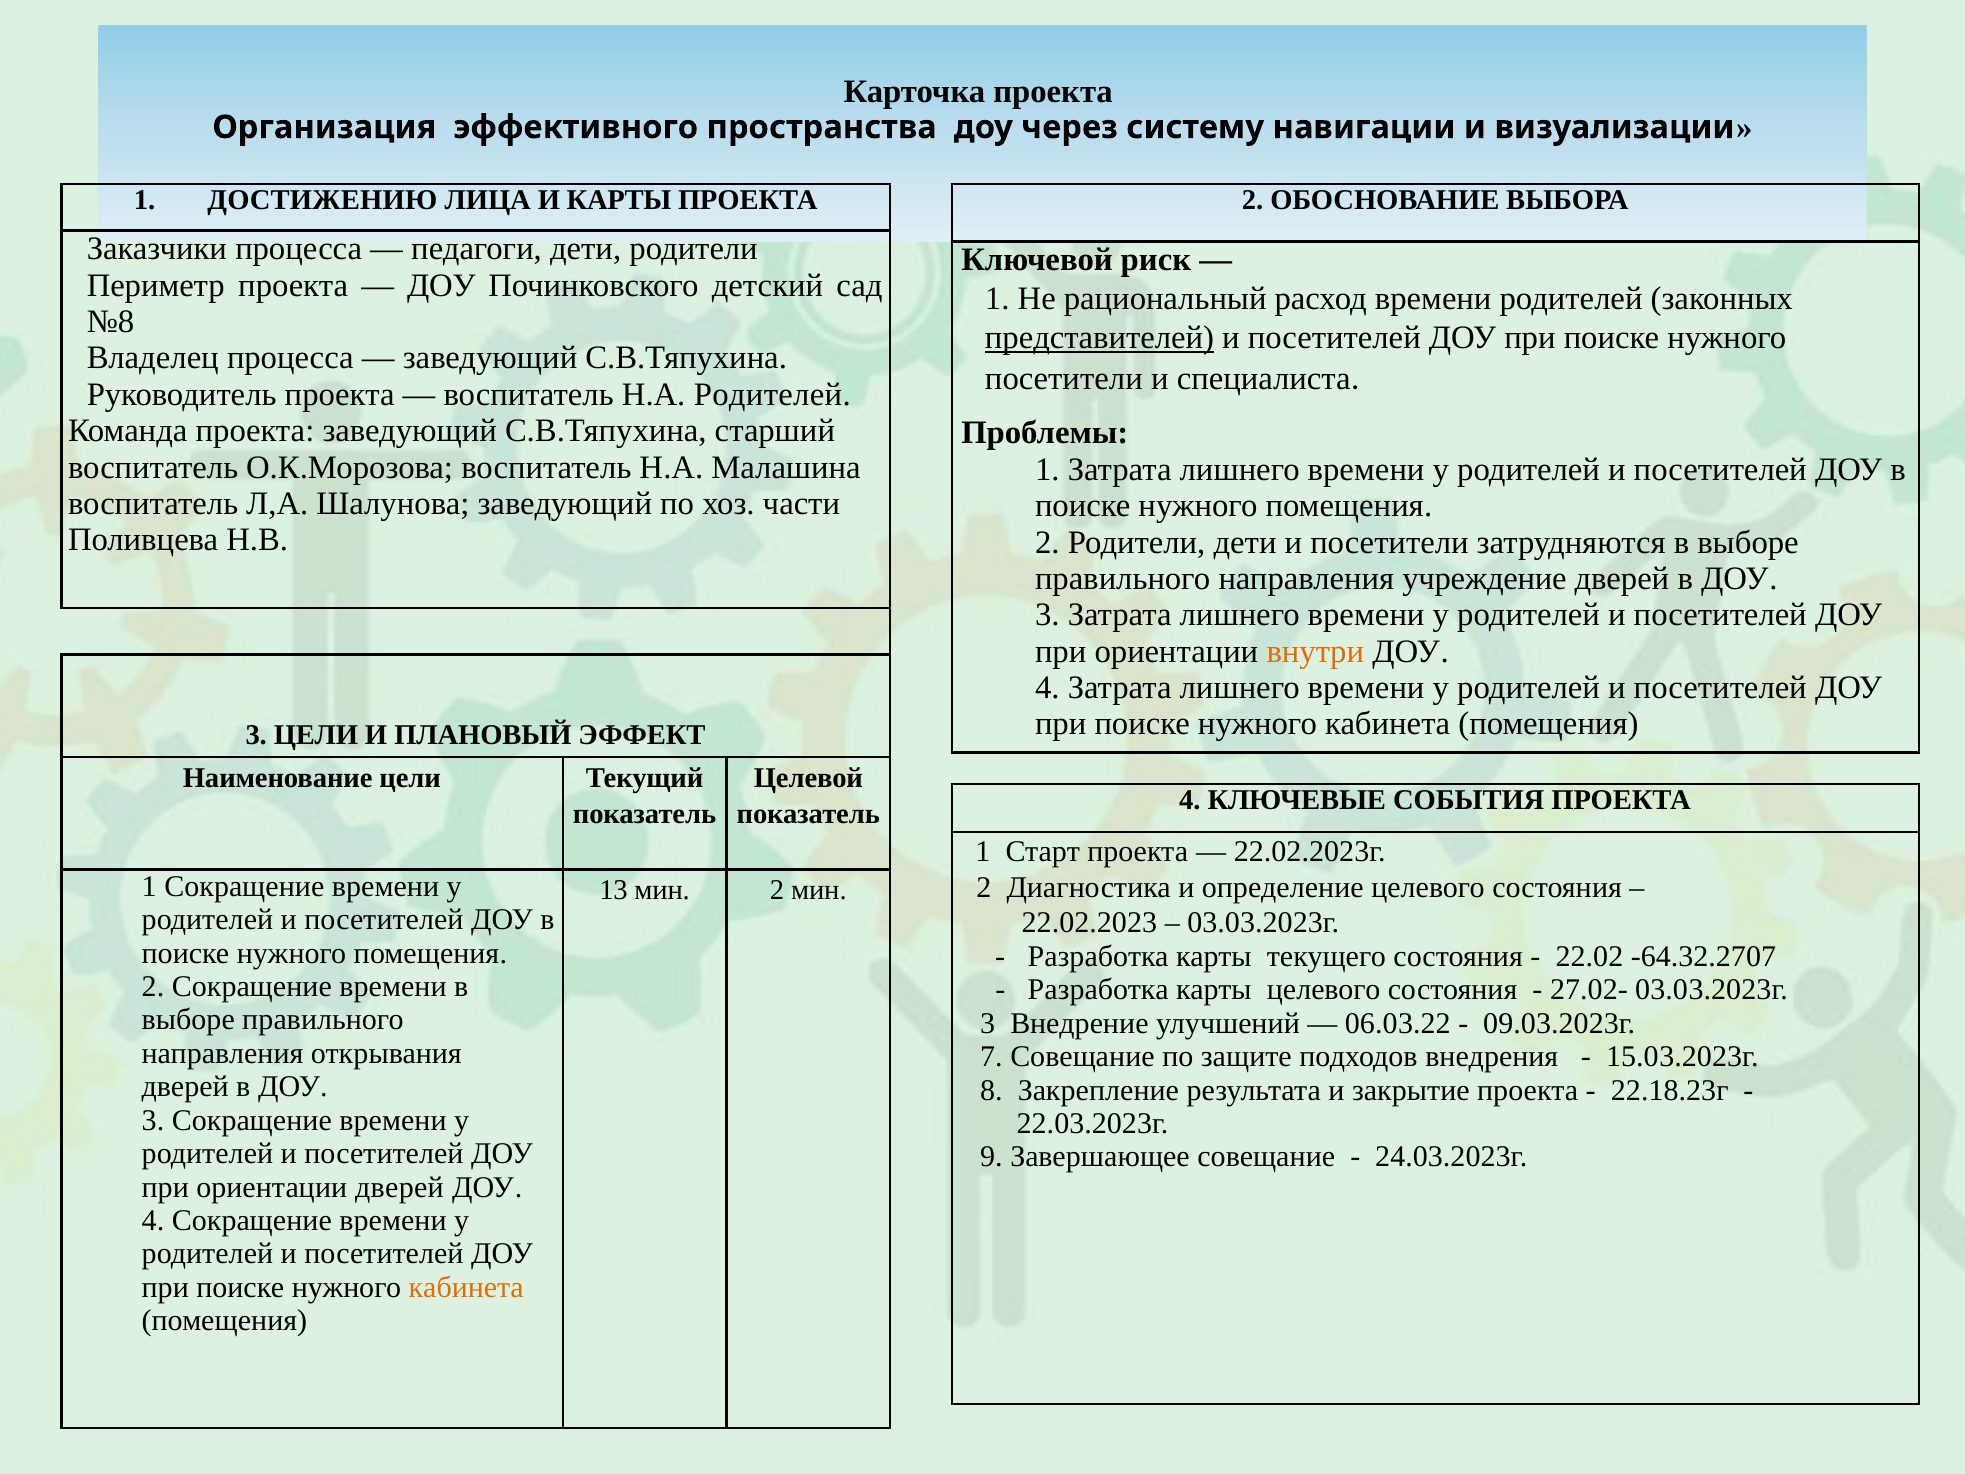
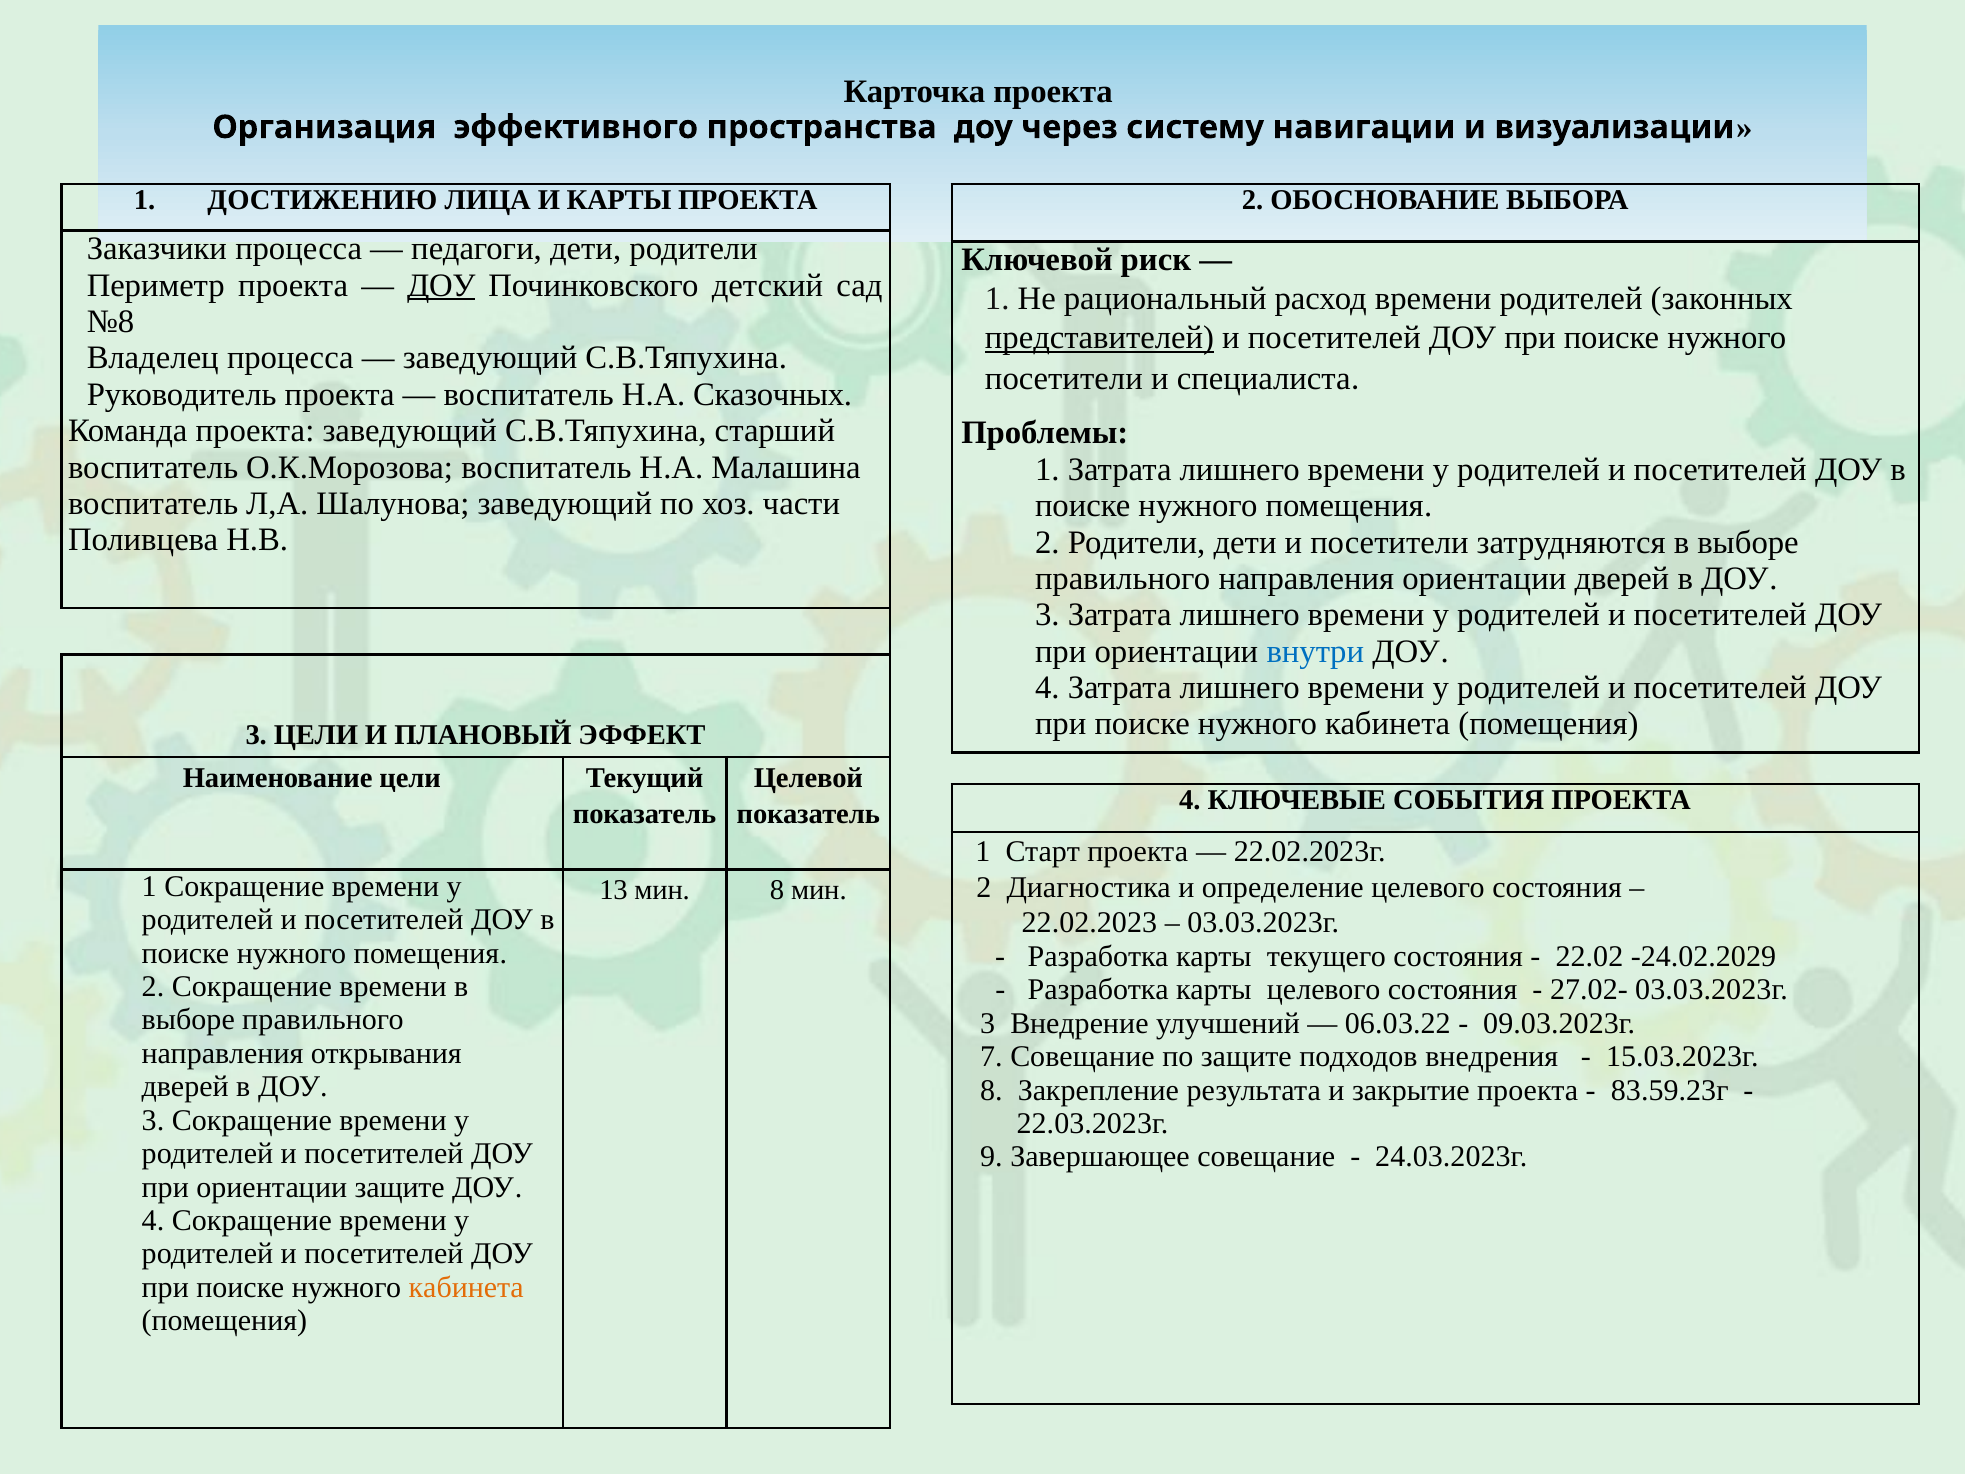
ДОУ underline: none -> present (441, 285)
Н.А Родителей: Родителей -> Сказочных (773, 394)
направления учреждение: учреждение -> ориентации (1484, 578)
внутри colour: orange -> blue (1315, 651)
13 мин 2: 2 -> 8 (777, 890)
-64.32.2707: -64.32.2707 -> -24.02.2029 (1703, 956)
22.18.23г: 22.18.23г -> 83.59.23г (1670, 1090)
ориентации дверей: дверей -> защите (400, 1187)
